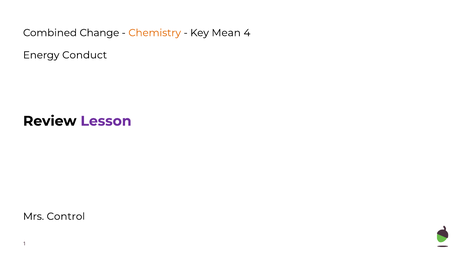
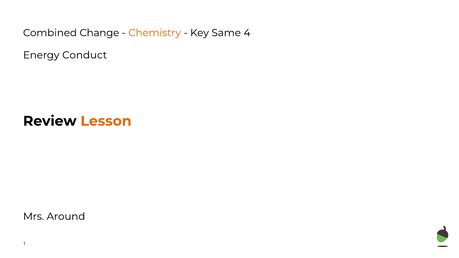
Mean: Mean -> Same (226, 33)
Lesson colour: purple -> orange (106, 121)
Control: Control -> Around (66, 217)
